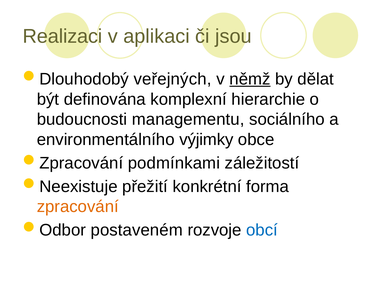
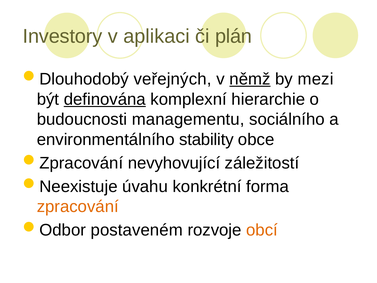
Realizaci: Realizaci -> Investory (63, 36)
jsou: jsou -> plán (234, 36)
dělat: dělat -> mezi (316, 79)
definována underline: none -> present (105, 99)
výjimky: výjimky -> stability (206, 139)
podmínkami: podmínkami -> nevyhovující (174, 163)
přežití: přežití -> úvahu (145, 186)
obcí colour: blue -> orange (262, 230)
